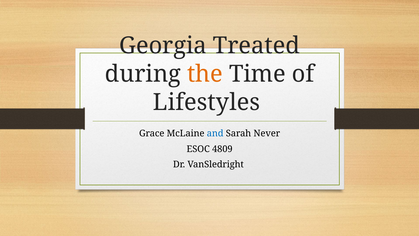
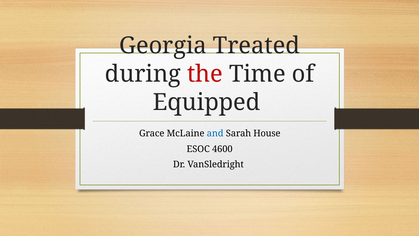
the colour: orange -> red (205, 74)
Lifestyles: Lifestyles -> Equipped (207, 102)
Never: Never -> House (267, 133)
4809: 4809 -> 4600 (222, 149)
